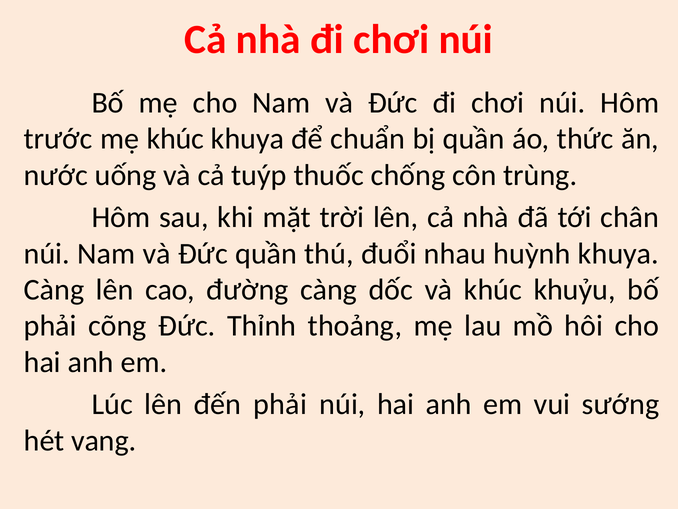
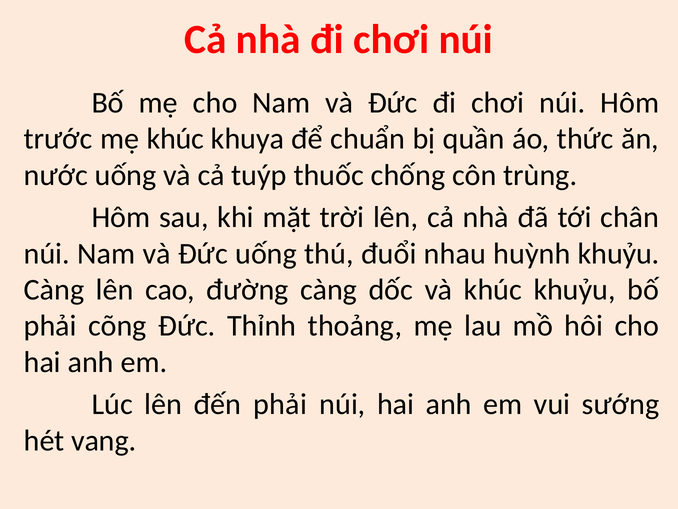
Đức quần: quần -> uống (266, 253)
huỳnh khuya: khuya -> khuỷu (619, 253)
